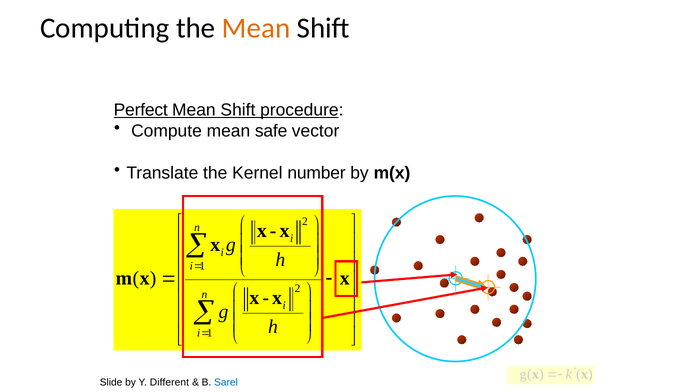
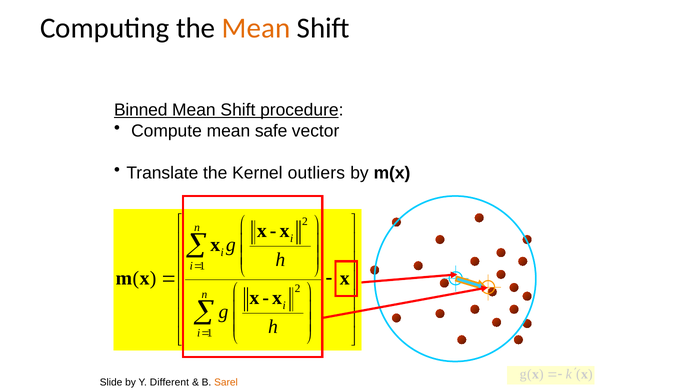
Perfect: Perfect -> Binned (141, 110)
number: number -> outliers (316, 173)
Sarel colour: blue -> orange (226, 382)
